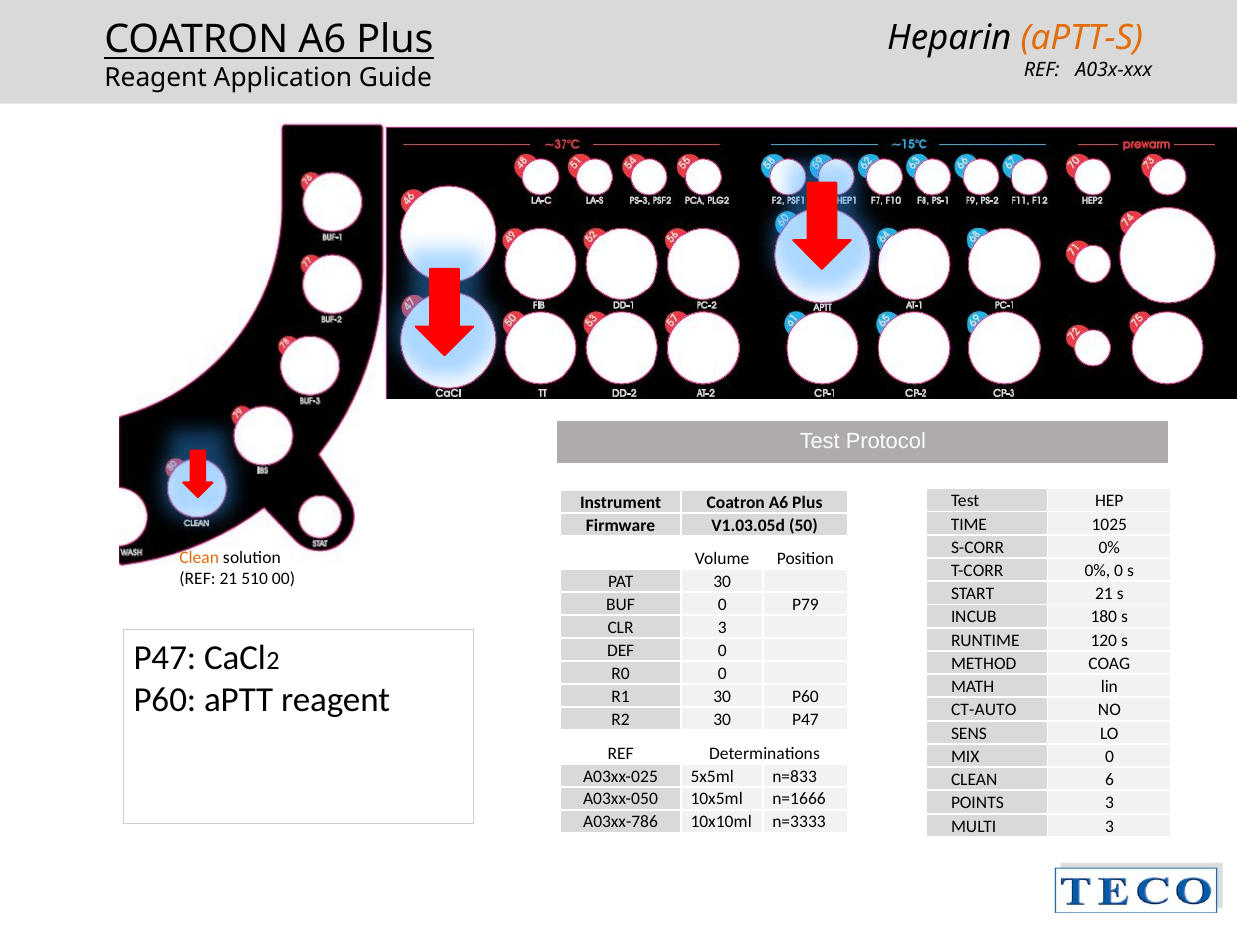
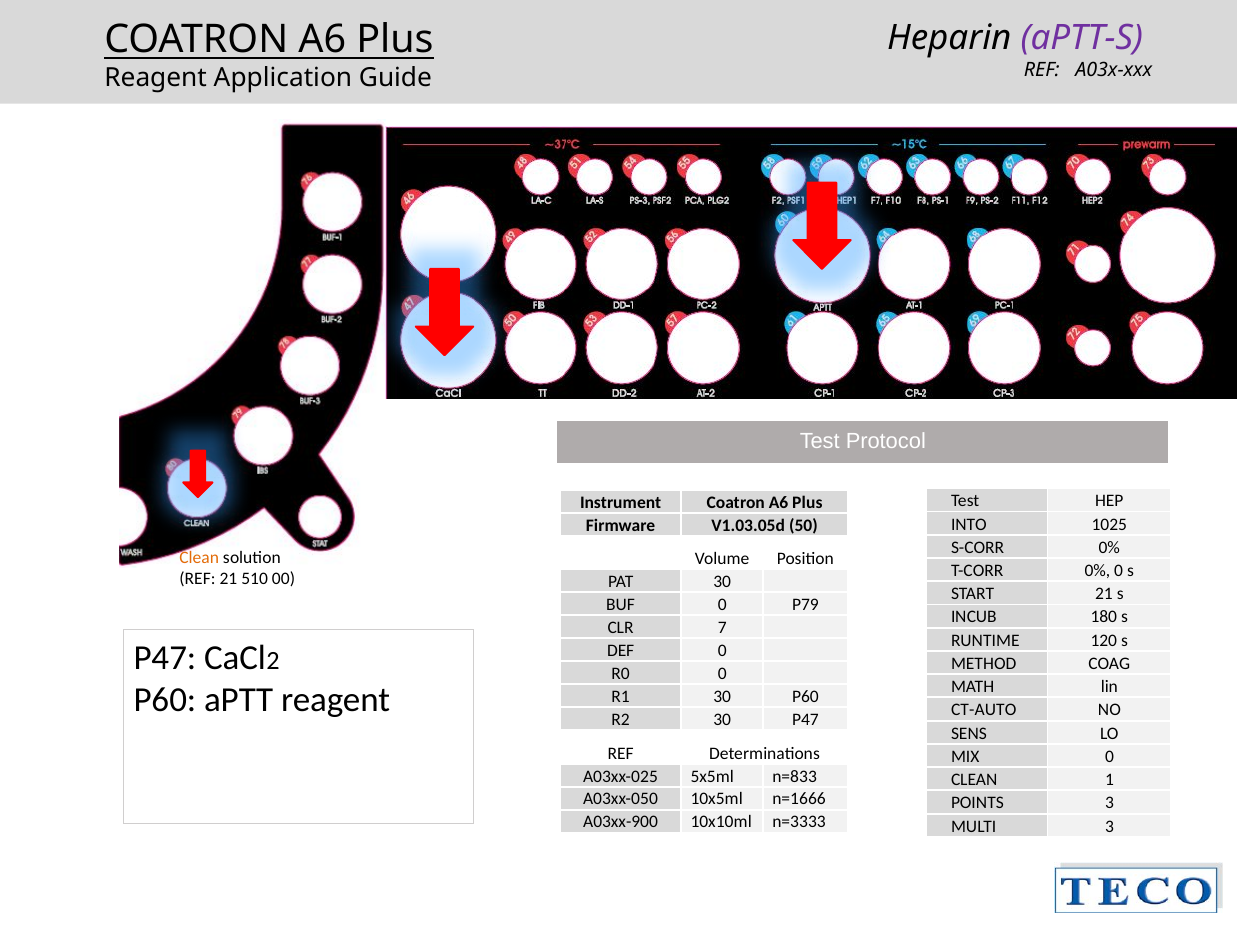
aPTT-S colour: orange -> purple (1082, 38)
TIME: TIME -> INTO (969, 524)
CLR 3: 3 -> 7 (722, 627)
6: 6 -> 1 (1109, 780)
A03xx-786: A03xx-786 -> A03xx-900 (621, 822)
